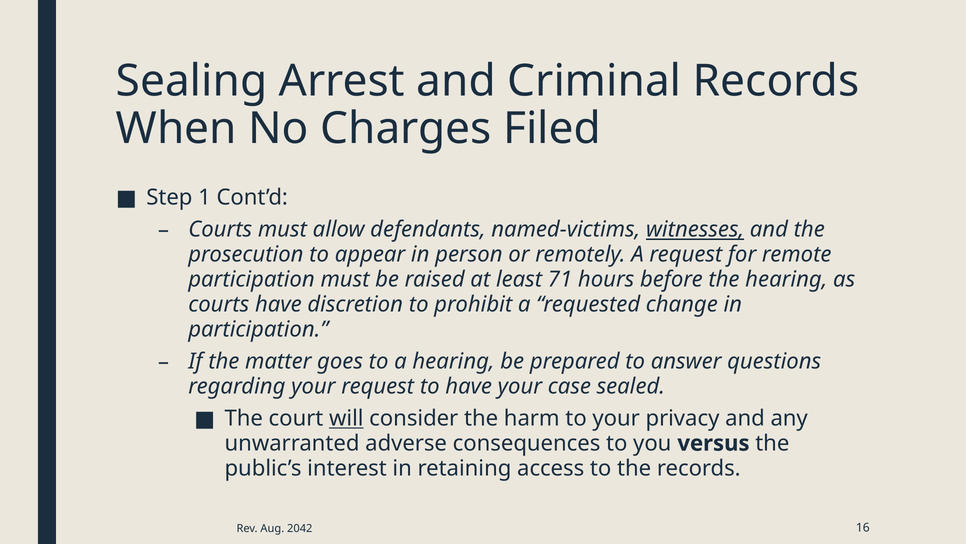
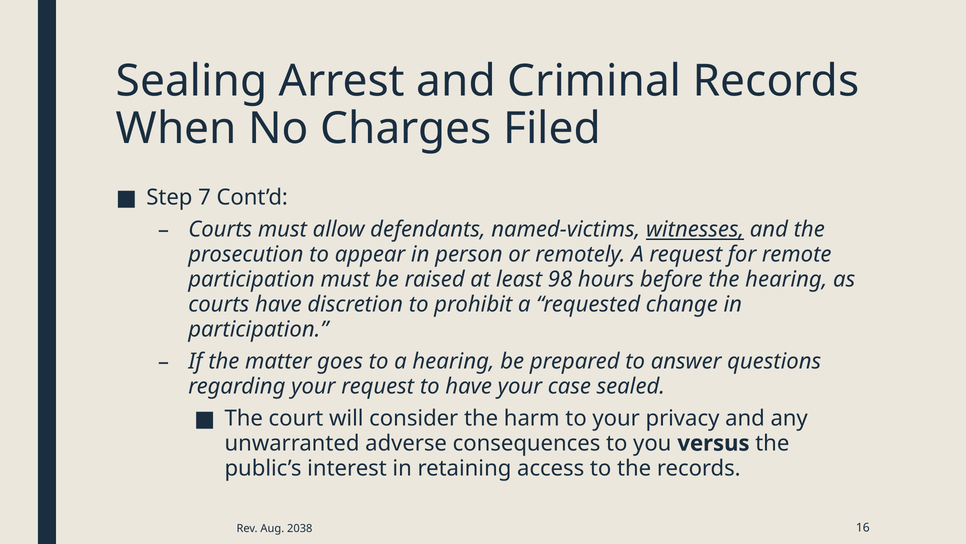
1: 1 -> 7 (204, 197)
71: 71 -> 98 (560, 279)
will underline: present -> none (346, 418)
2042: 2042 -> 2038 (300, 528)
